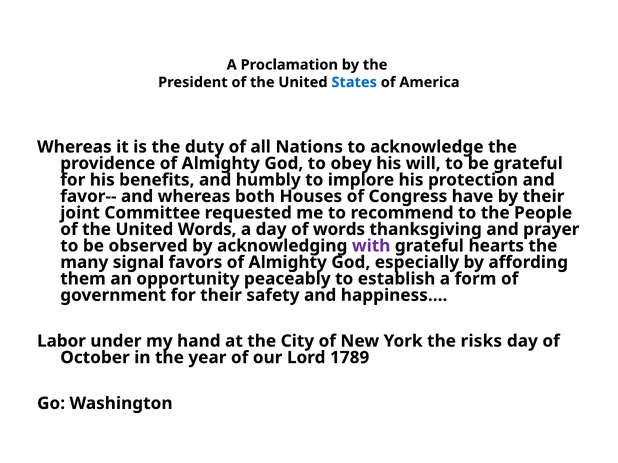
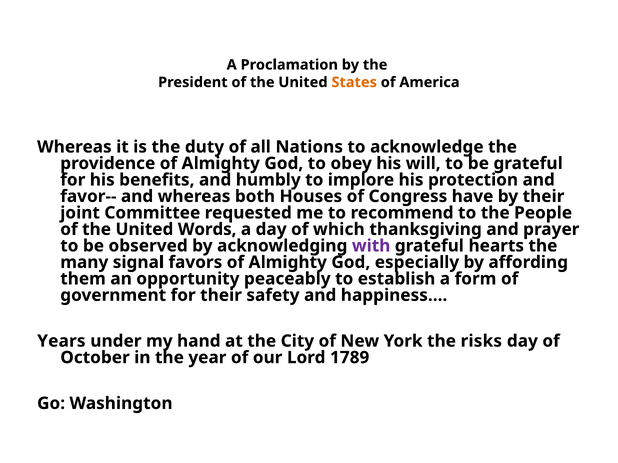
States colour: blue -> orange (354, 82)
of words: words -> which (339, 230)
Labor: Labor -> Years (61, 341)
